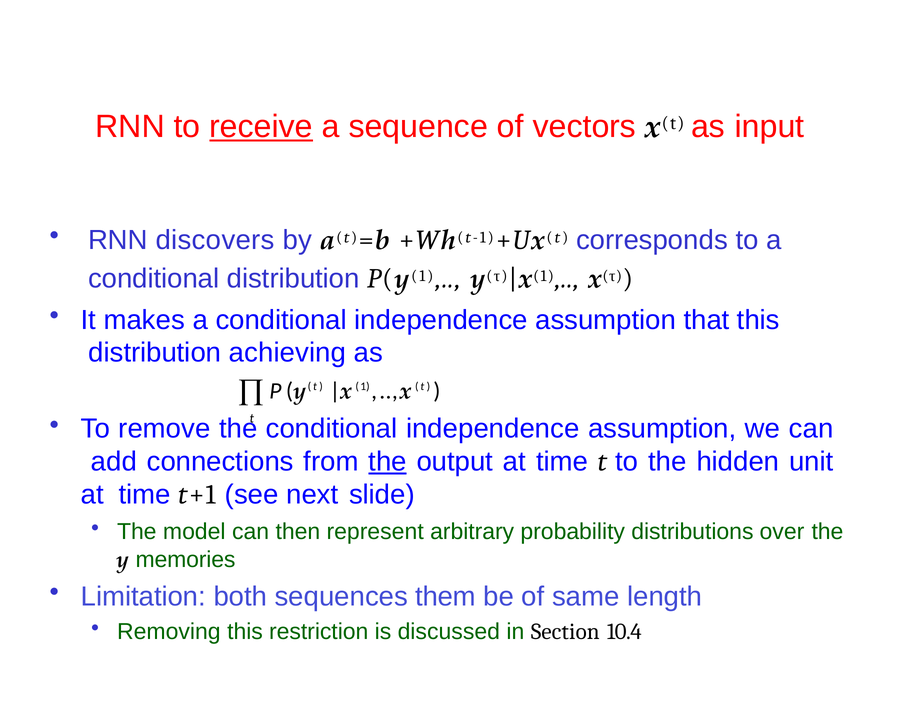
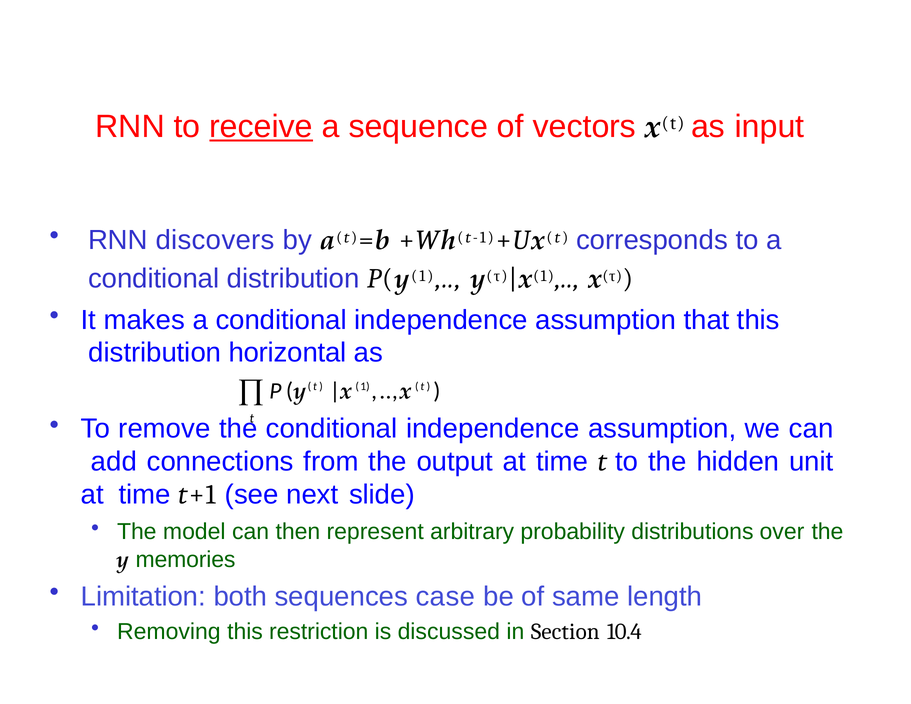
achieving: achieving -> horizontal (288, 352)
the underline: present -> none (388, 462)
them: them -> case (445, 597)
